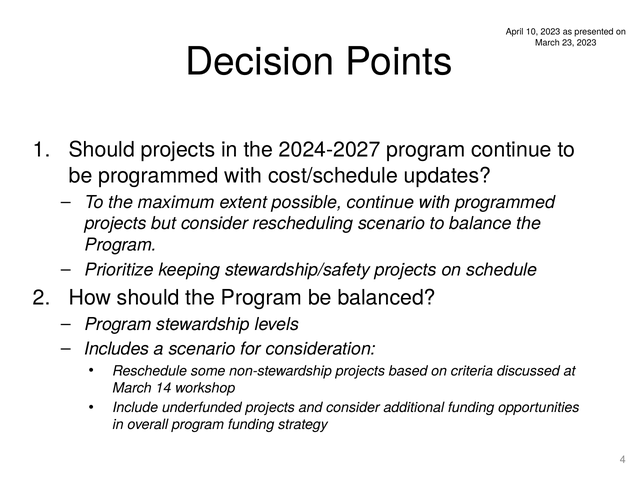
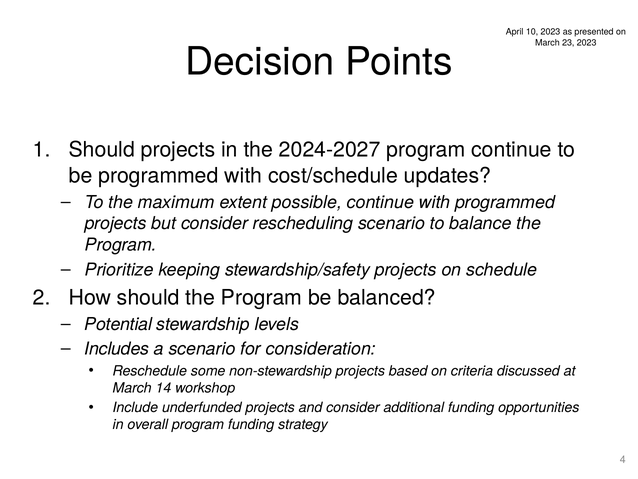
Program: Program -> Potential (118, 324)
